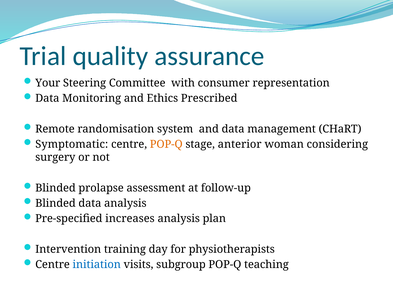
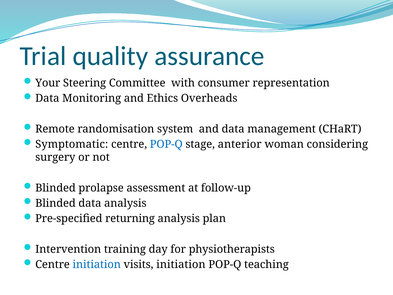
Prescribed: Prescribed -> Overheads (209, 98)
POP-Q colour: orange -> blue (166, 144)
increases: increases -> returning (130, 218)
visits subgroup: subgroup -> initiation (181, 264)
